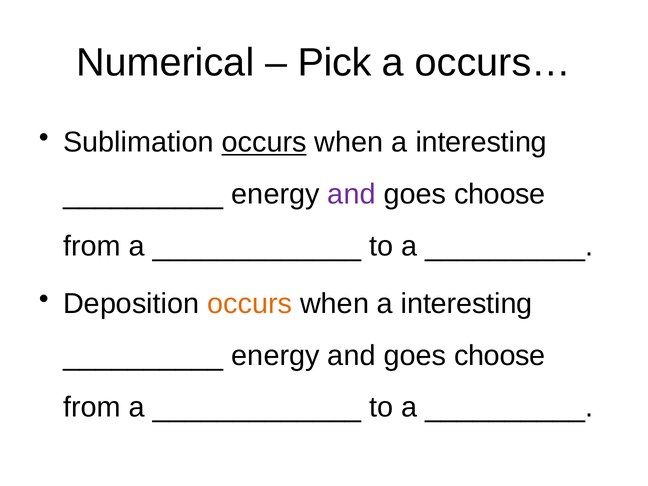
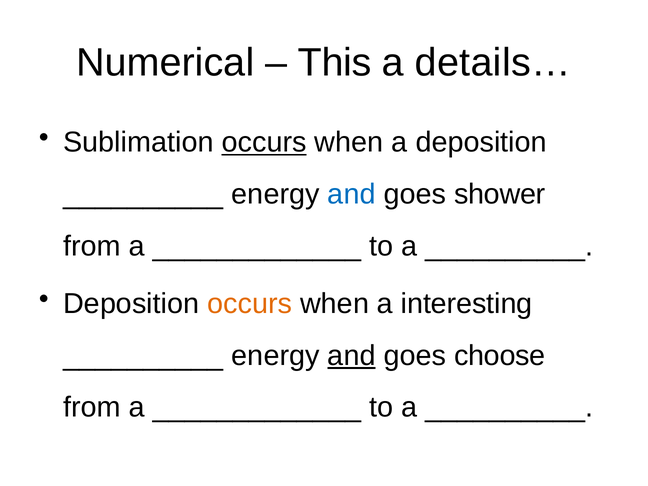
Pick: Pick -> This (335, 63)
occurs…: occurs… -> details… (493, 63)
interesting: interesting -> deposition (481, 142)
and colour: purple -> blue (352, 194)
choose: choose -> shower (500, 194)
and underline: none -> present (352, 356)
